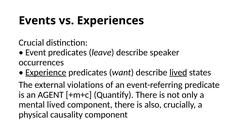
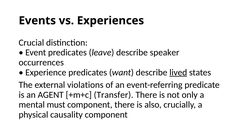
Experience underline: present -> none (46, 72)
Quantify: Quantify -> Transfer (114, 95)
mental lived: lived -> must (56, 105)
